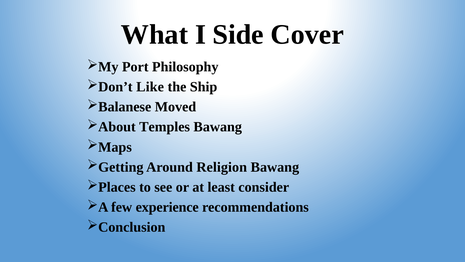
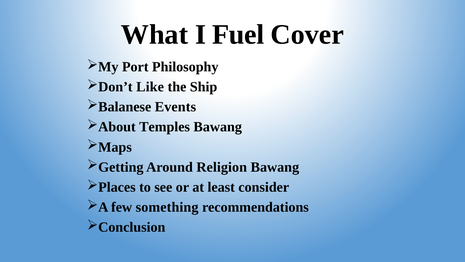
Side: Side -> Fuel (238, 35)
Moved: Moved -> Events (175, 107)
experience: experience -> something (167, 207)
